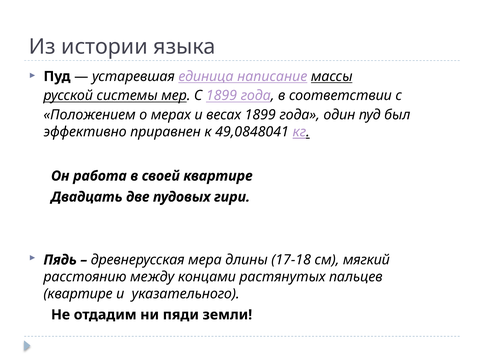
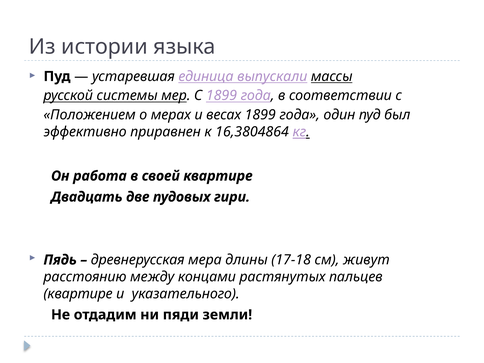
написание: написание -> выпускали (272, 76)
49,0848041: 49,0848041 -> 16,3804864 (252, 132)
мягкий: мягкий -> живут (366, 260)
